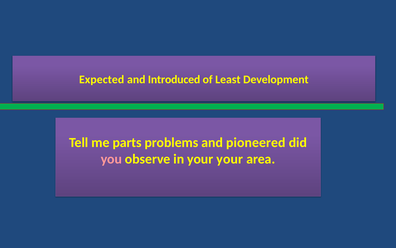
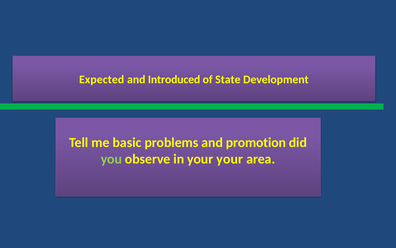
Least: Least -> State (228, 79)
parts: parts -> basic (127, 142)
pioneered: pioneered -> promotion (256, 142)
you colour: pink -> light green (111, 159)
